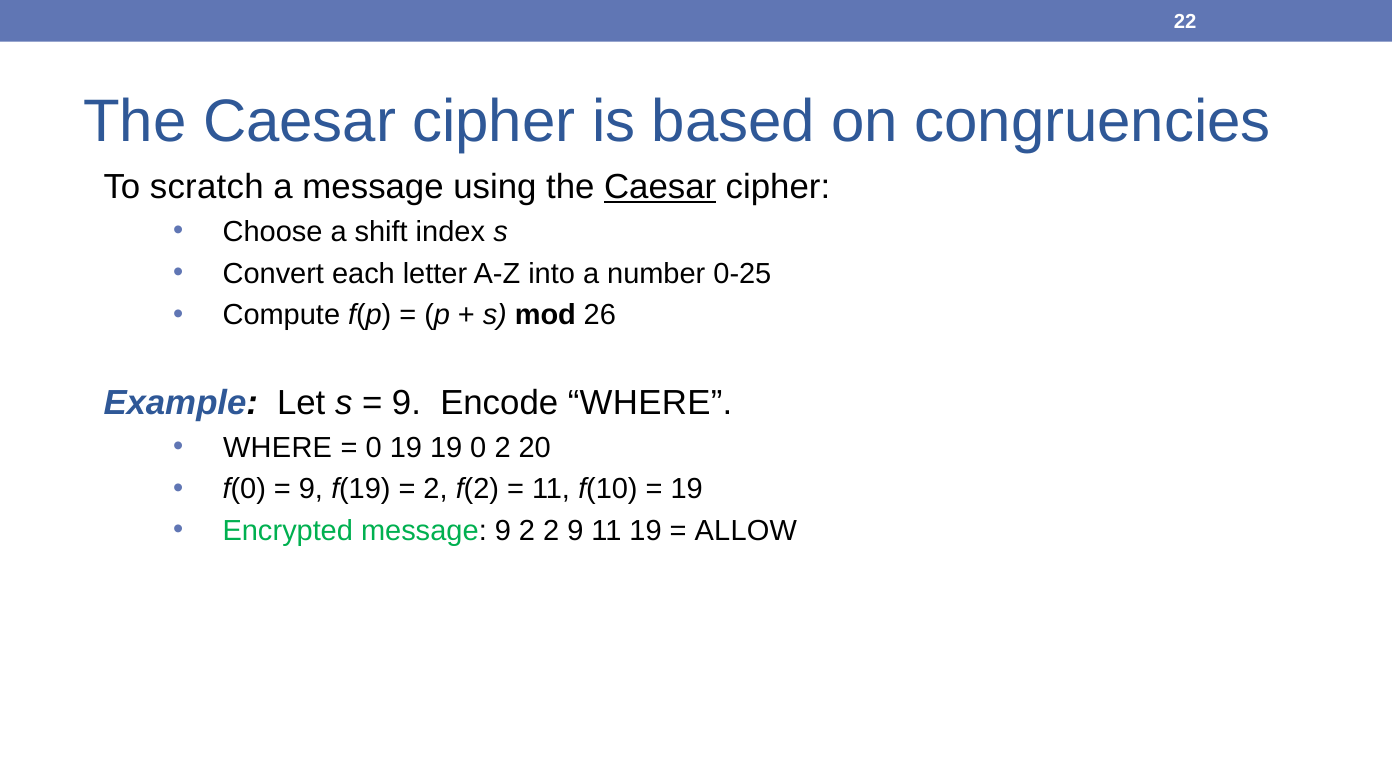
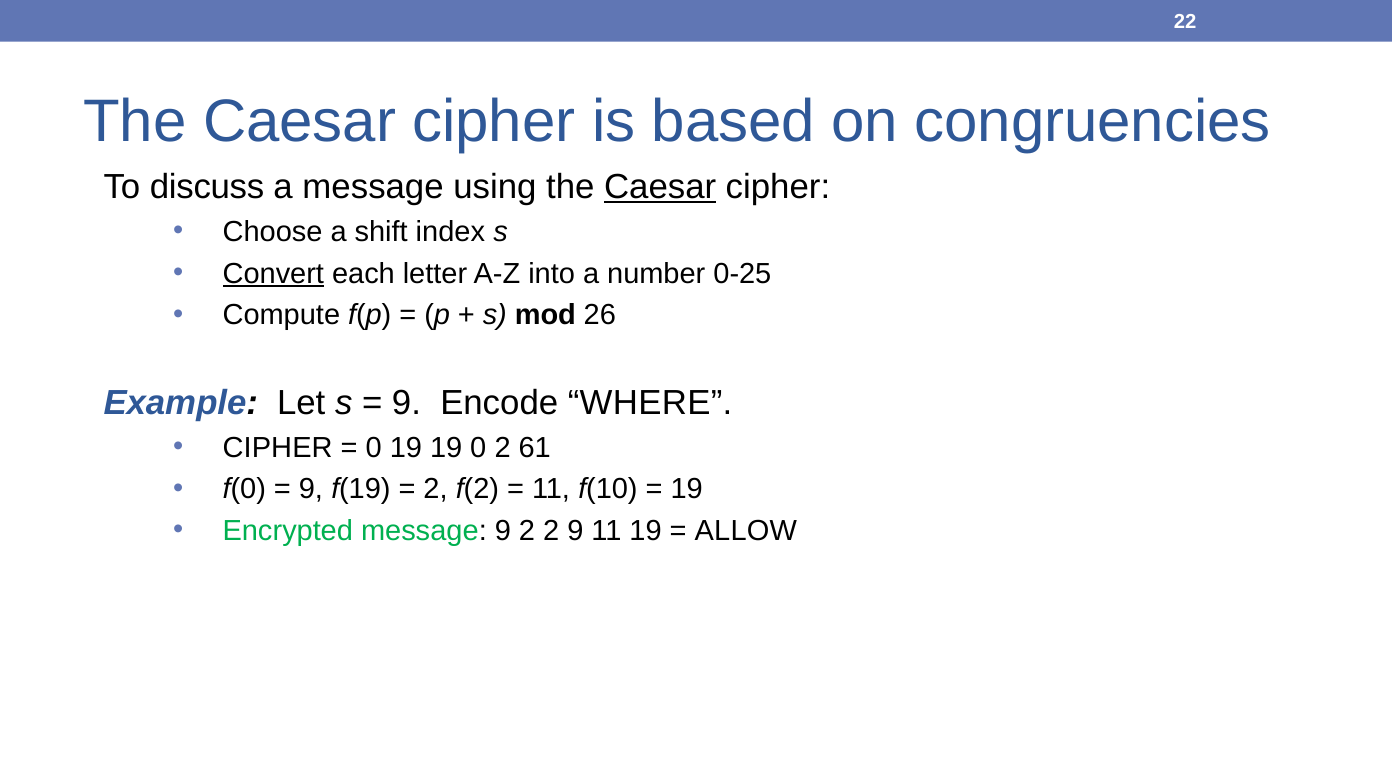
scratch: scratch -> discuss (207, 187)
Convert underline: none -> present (273, 273)
WHERE: WHERE -> CIPHER (278, 447)
20: 20 -> 61 (535, 447)
